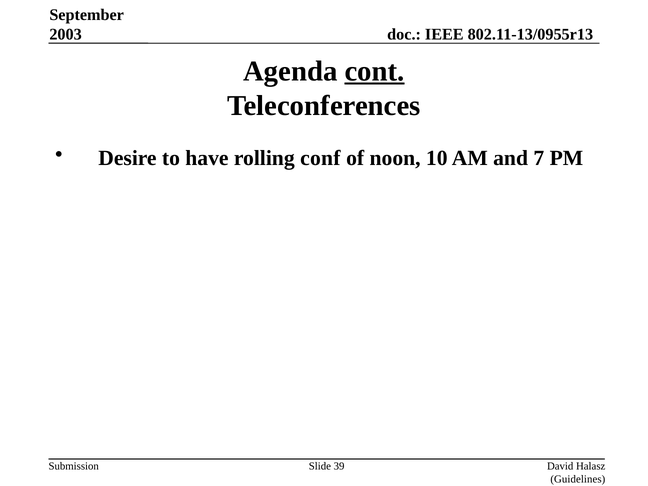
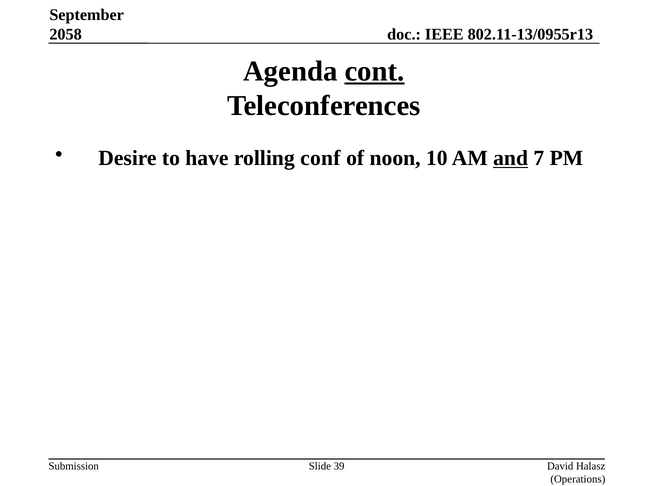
2003: 2003 -> 2058 (66, 35)
and underline: none -> present (511, 158)
Guidelines: Guidelines -> Operations (578, 479)
